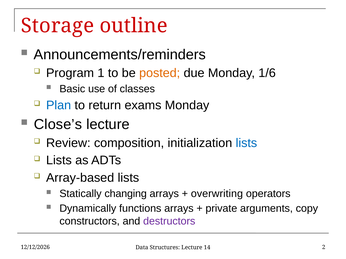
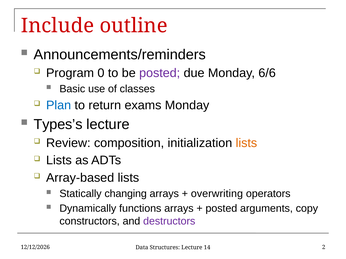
Storage: Storage -> Include (57, 26)
1: 1 -> 0 (101, 73)
posted colour: orange -> purple (160, 73)
1/6: 1/6 -> 6/6 (267, 73)
Close’s: Close’s -> Types’s (58, 125)
lists colour: blue -> orange (246, 143)
private: private -> posted (221, 209)
